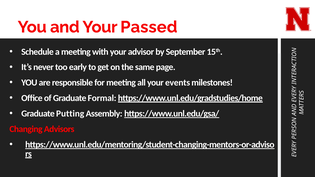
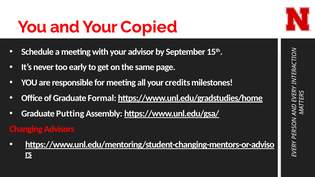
Passed: Passed -> Copied (149, 27)
events: events -> credits (178, 83)
